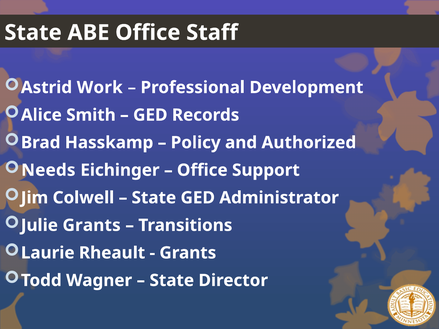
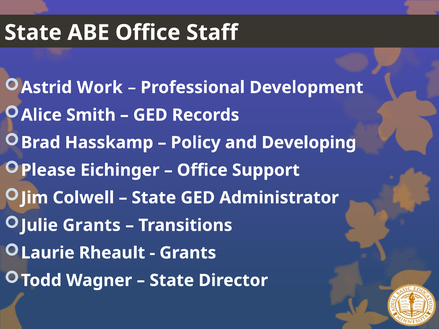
Authorized: Authorized -> Developing (309, 143)
Needs: Needs -> Please (48, 170)
